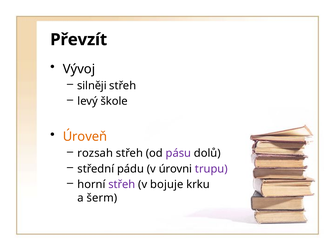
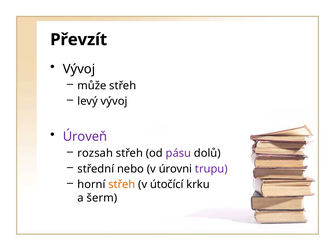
silněji: silněji -> může (92, 86)
levý škole: škole -> vývoj (114, 101)
Úroveň colour: orange -> purple (85, 137)
pádu: pádu -> nebo (130, 169)
střeh colour: purple -> orange (122, 185)
bojuje: bojuje -> útočící (167, 185)
